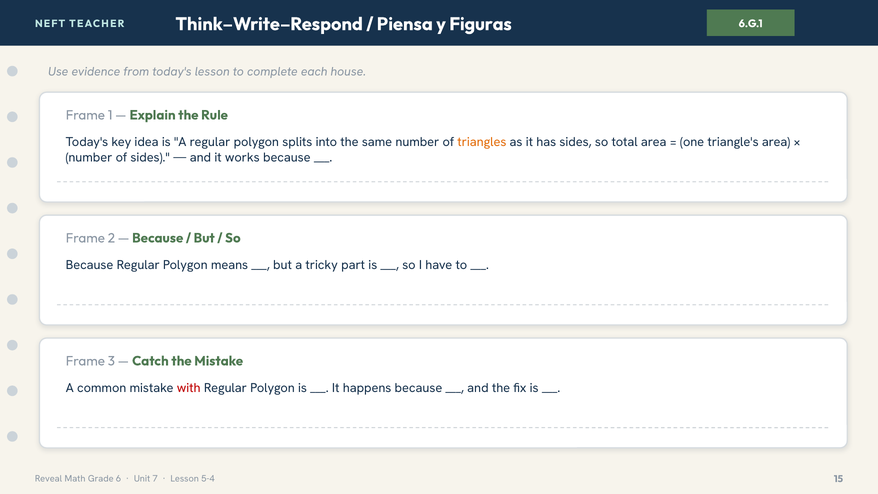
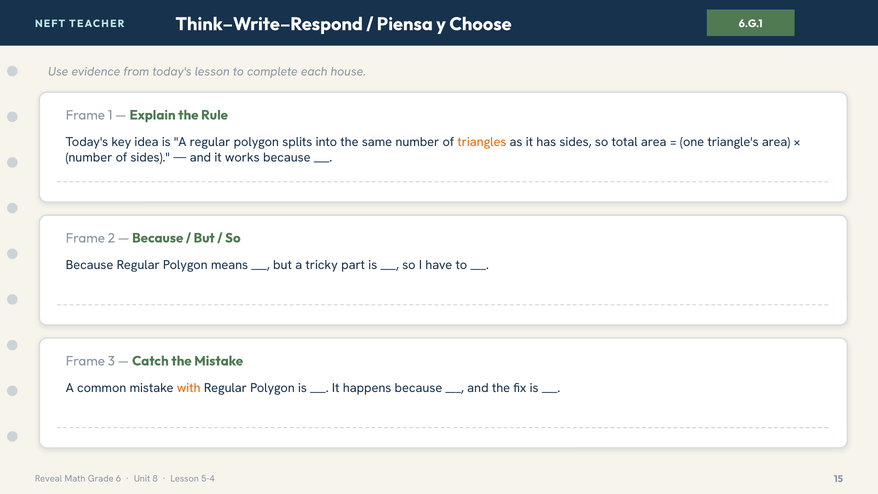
Figuras: Figuras -> Choose (480, 24)
with colour: red -> orange (189, 388)
7: 7 -> 8 (155, 479)
